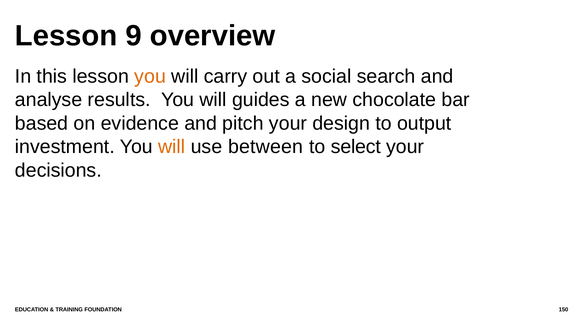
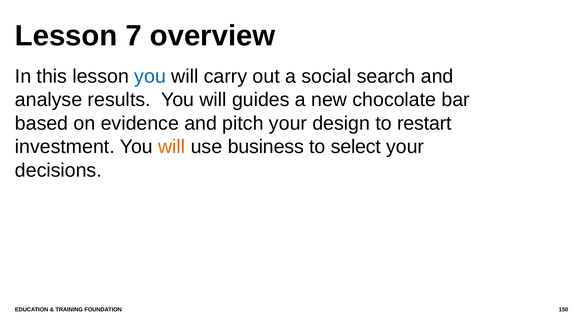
9: 9 -> 7 (134, 36)
you colour: orange -> blue (150, 76)
output: output -> restart (424, 123)
between: between -> business (266, 147)
